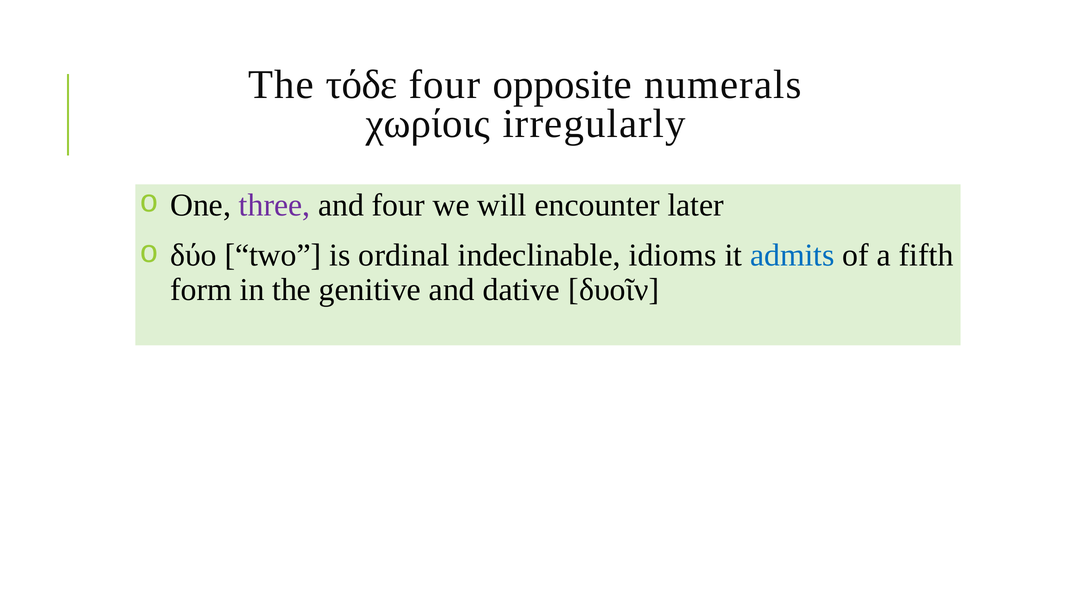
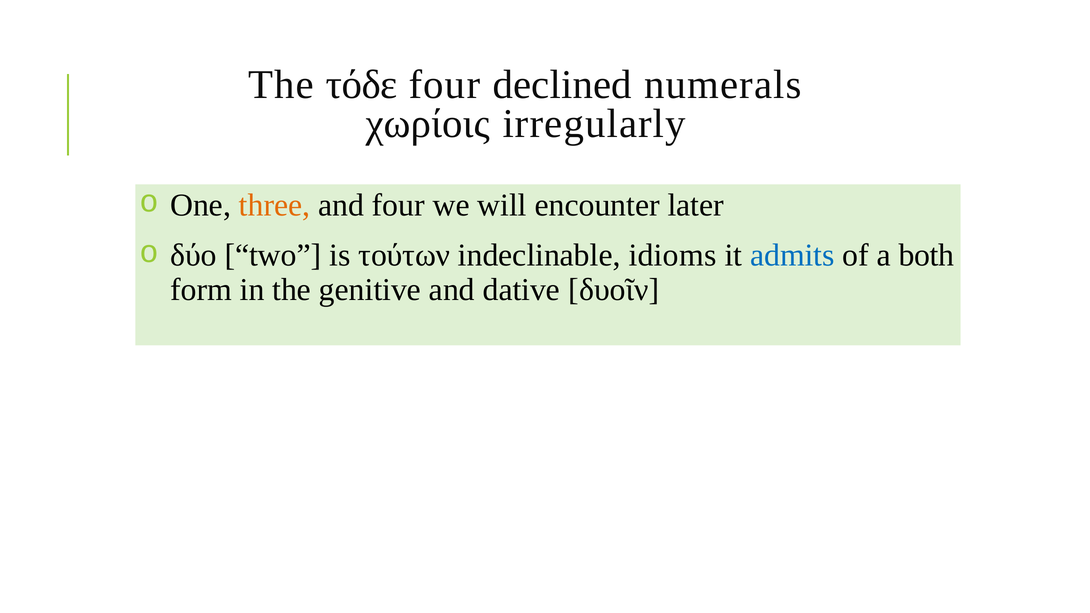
opposite: opposite -> declined (562, 85)
three colour: purple -> orange (275, 205)
ordinal: ordinal -> τούτων (404, 256)
fifth: fifth -> both (926, 256)
